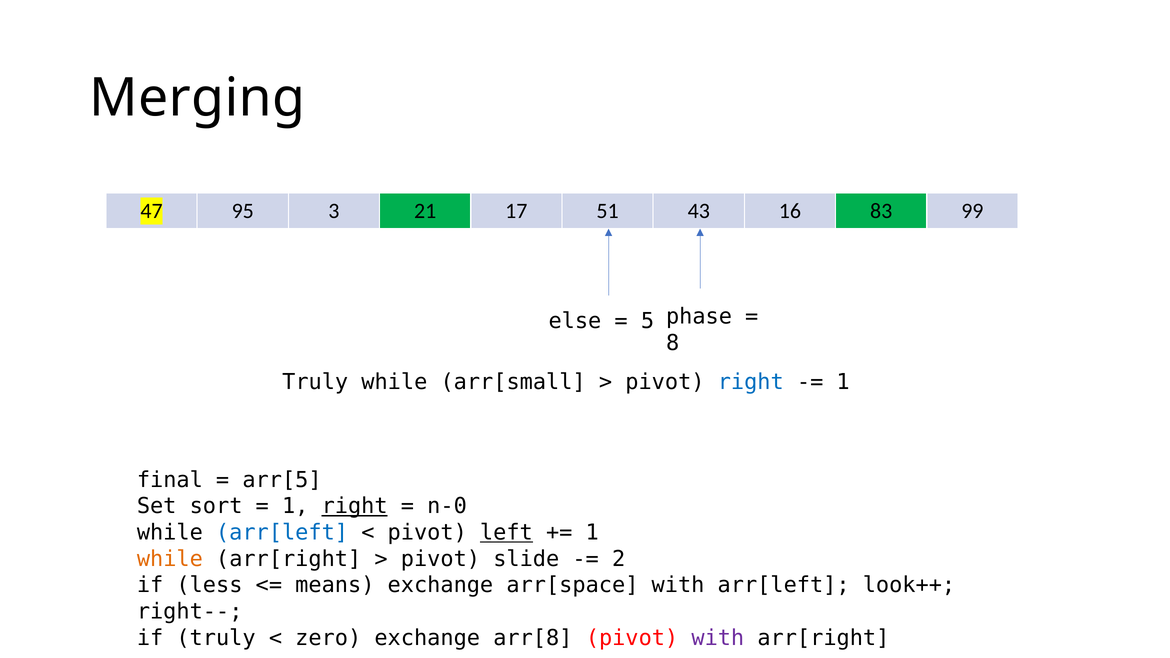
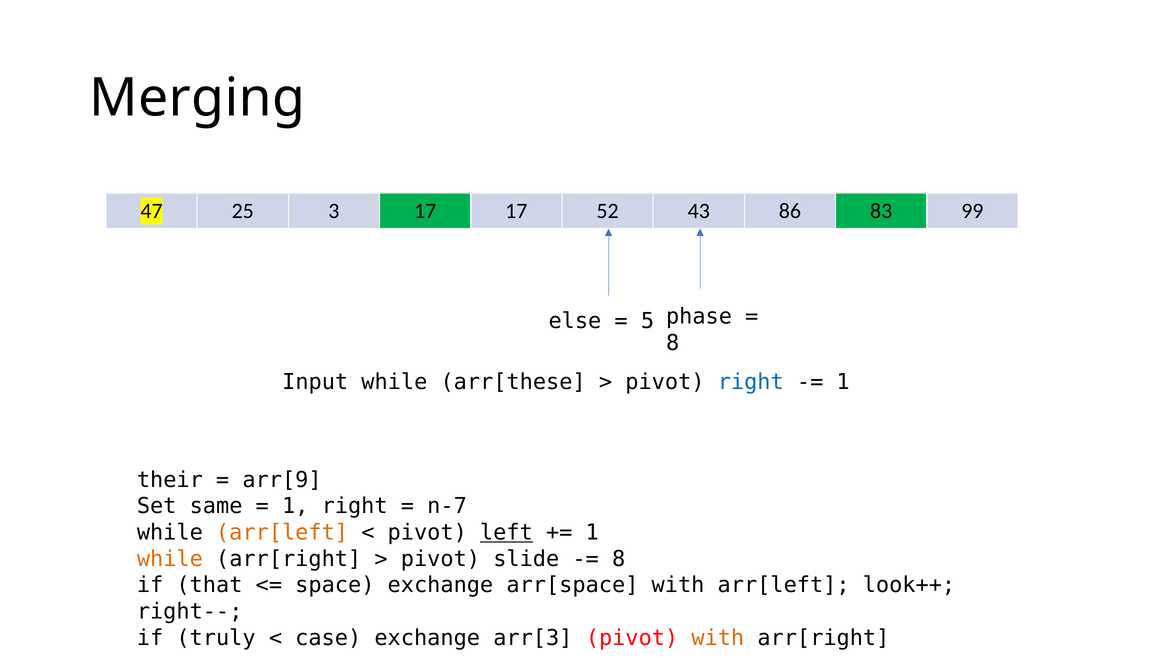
95: 95 -> 25 (243, 211)
3 21: 21 -> 17 (425, 211)
51: 51 -> 52 (608, 211)
16: 16 -> 86 (790, 211)
Truly: Truly -> Input (315, 382)
arr[small: arr[small -> arr[these (513, 382)
final: final -> their (170, 480)
arr[5: arr[5 -> arr[9 (282, 480)
sort: sort -> same (216, 506)
right underline: present -> none (355, 506)
n-0: n-0 -> n-7 (447, 506)
arr[left colour: blue -> orange (282, 533)
2: 2 -> 8 (619, 559)
less: less -> that (209, 585)
means: means -> space (335, 585)
zero: zero -> case (328, 638)
arr[8: arr[8 -> arr[3 (533, 638)
with colour: purple -> orange (718, 638)
